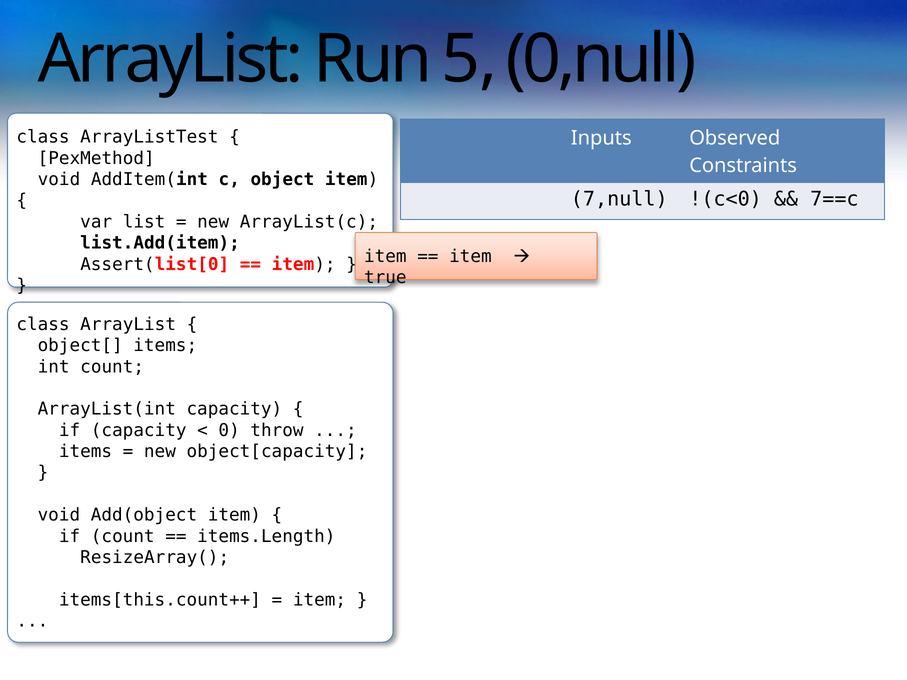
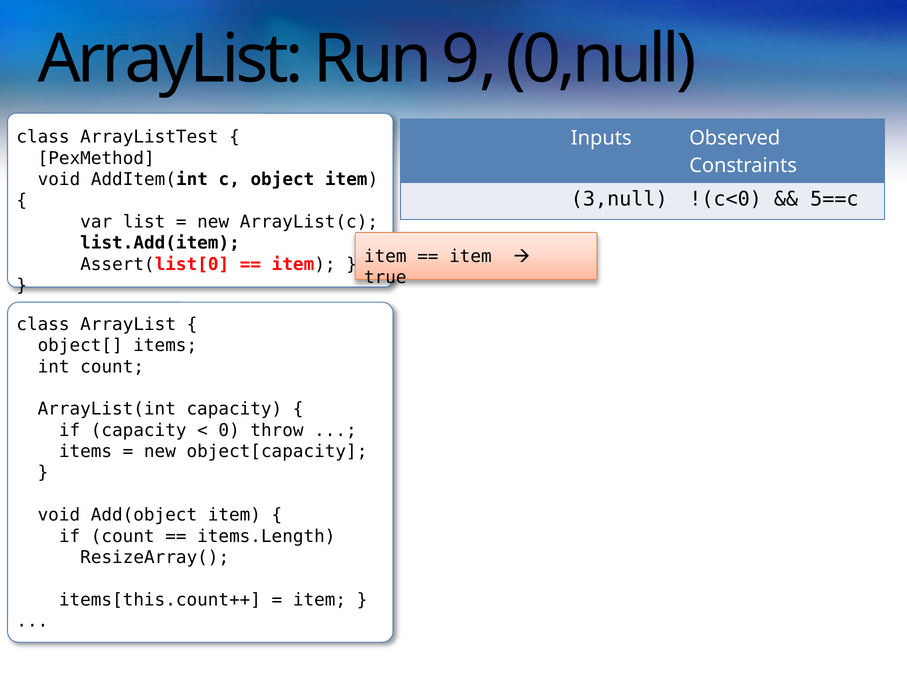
5: 5 -> 9 (469, 59)
7,null: 7,null -> 3,null (619, 199)
7==c: 7==c -> 5==c (834, 199)
